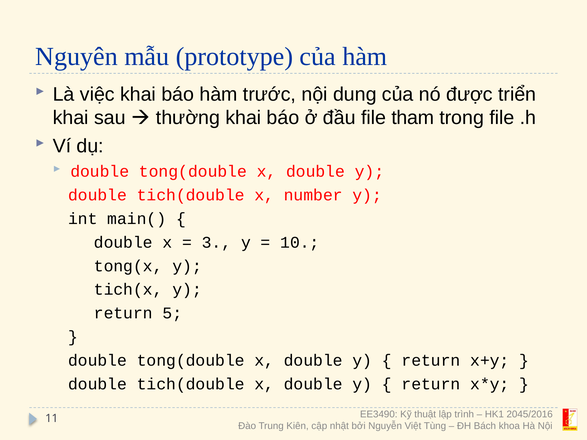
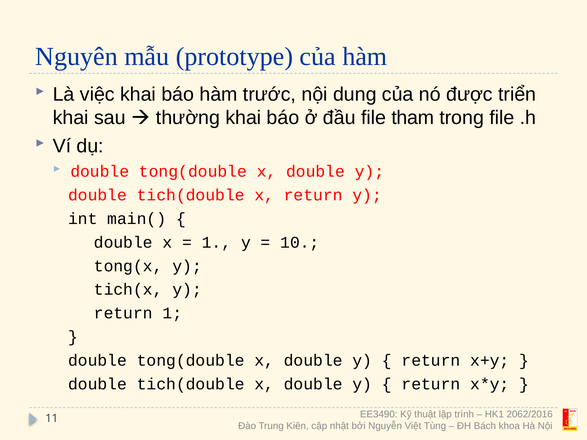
x number: number -> return (313, 195)
3: 3 -> 1 (216, 242)
return 5: 5 -> 1 (172, 313)
2045/2016: 2045/2016 -> 2062/2016 (530, 415)
